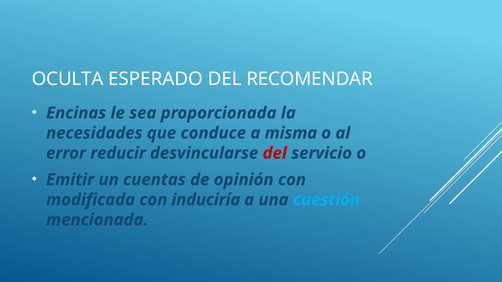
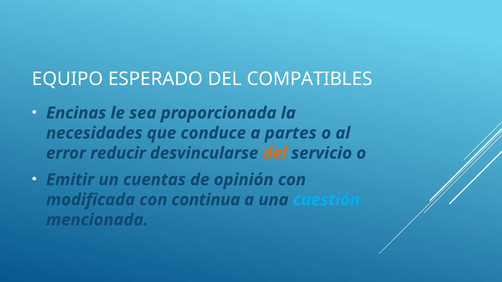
OCULTA: OCULTA -> EQUIPO (68, 79)
RECOMENDAR: RECOMENDAR -> COMPATIBLES (310, 79)
misma: misma -> partes (291, 133)
del colour: red -> orange (275, 153)
induciría: induciría -> continua (206, 200)
